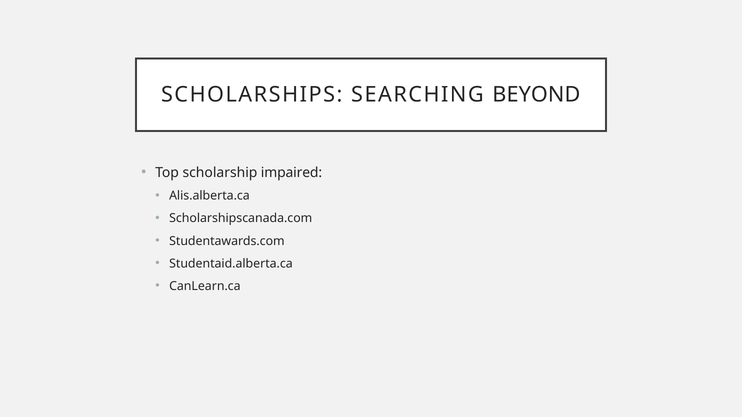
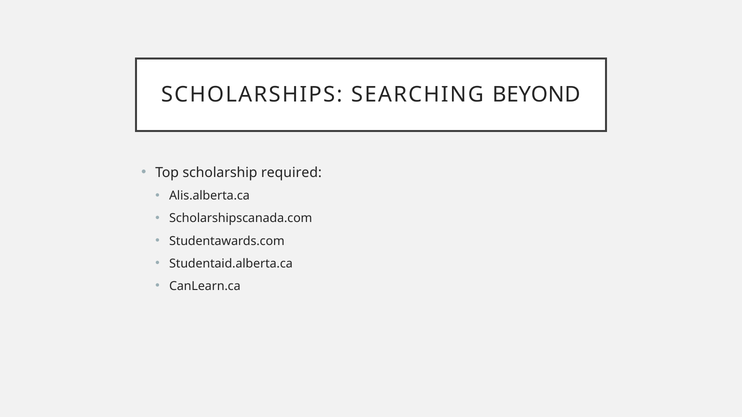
impaired: impaired -> required (291, 173)
